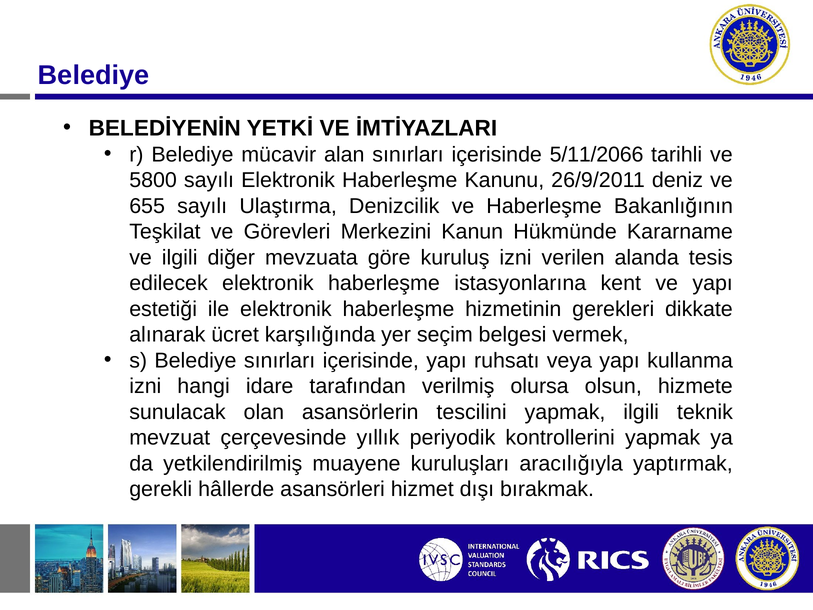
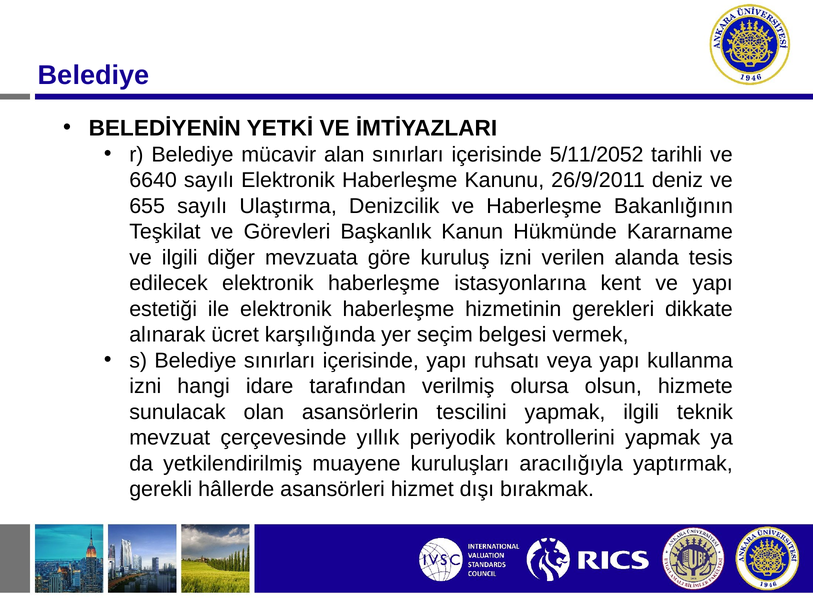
5/11/2066: 5/11/2066 -> 5/11/2052 (597, 154)
5800: 5800 -> 6640 (153, 180)
Merkezini: Merkezini -> Başkanlık (386, 232)
